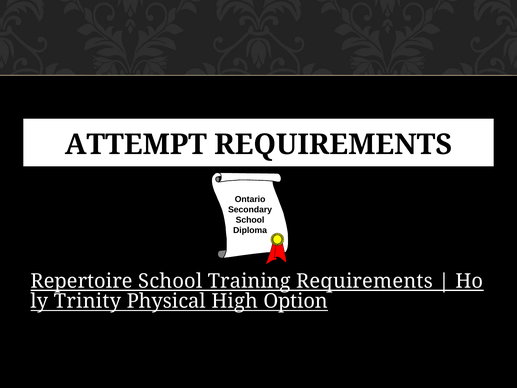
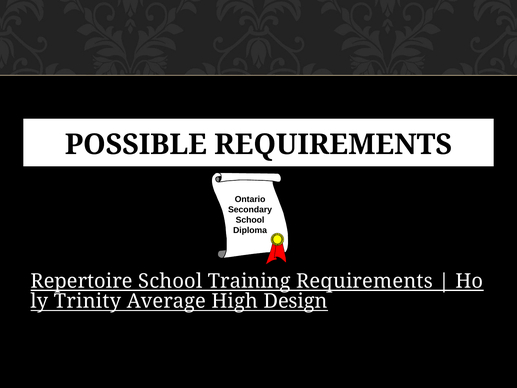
ATTEMPT: ATTEMPT -> POSSIBLE (136, 144)
Physical: Physical -> Average (166, 301)
Option: Option -> Design (296, 301)
